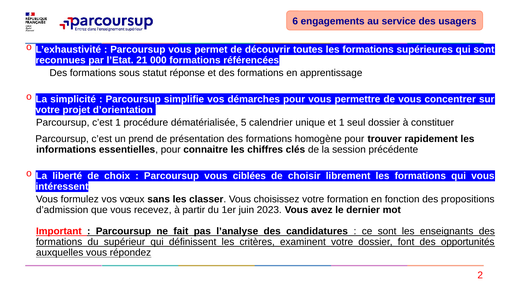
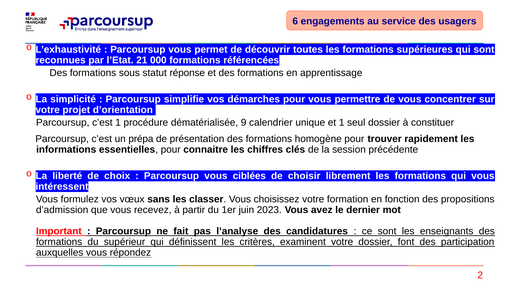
5: 5 -> 9 (244, 123)
prend: prend -> prépa (141, 139)
opportunités: opportunités -> participation (468, 242)
